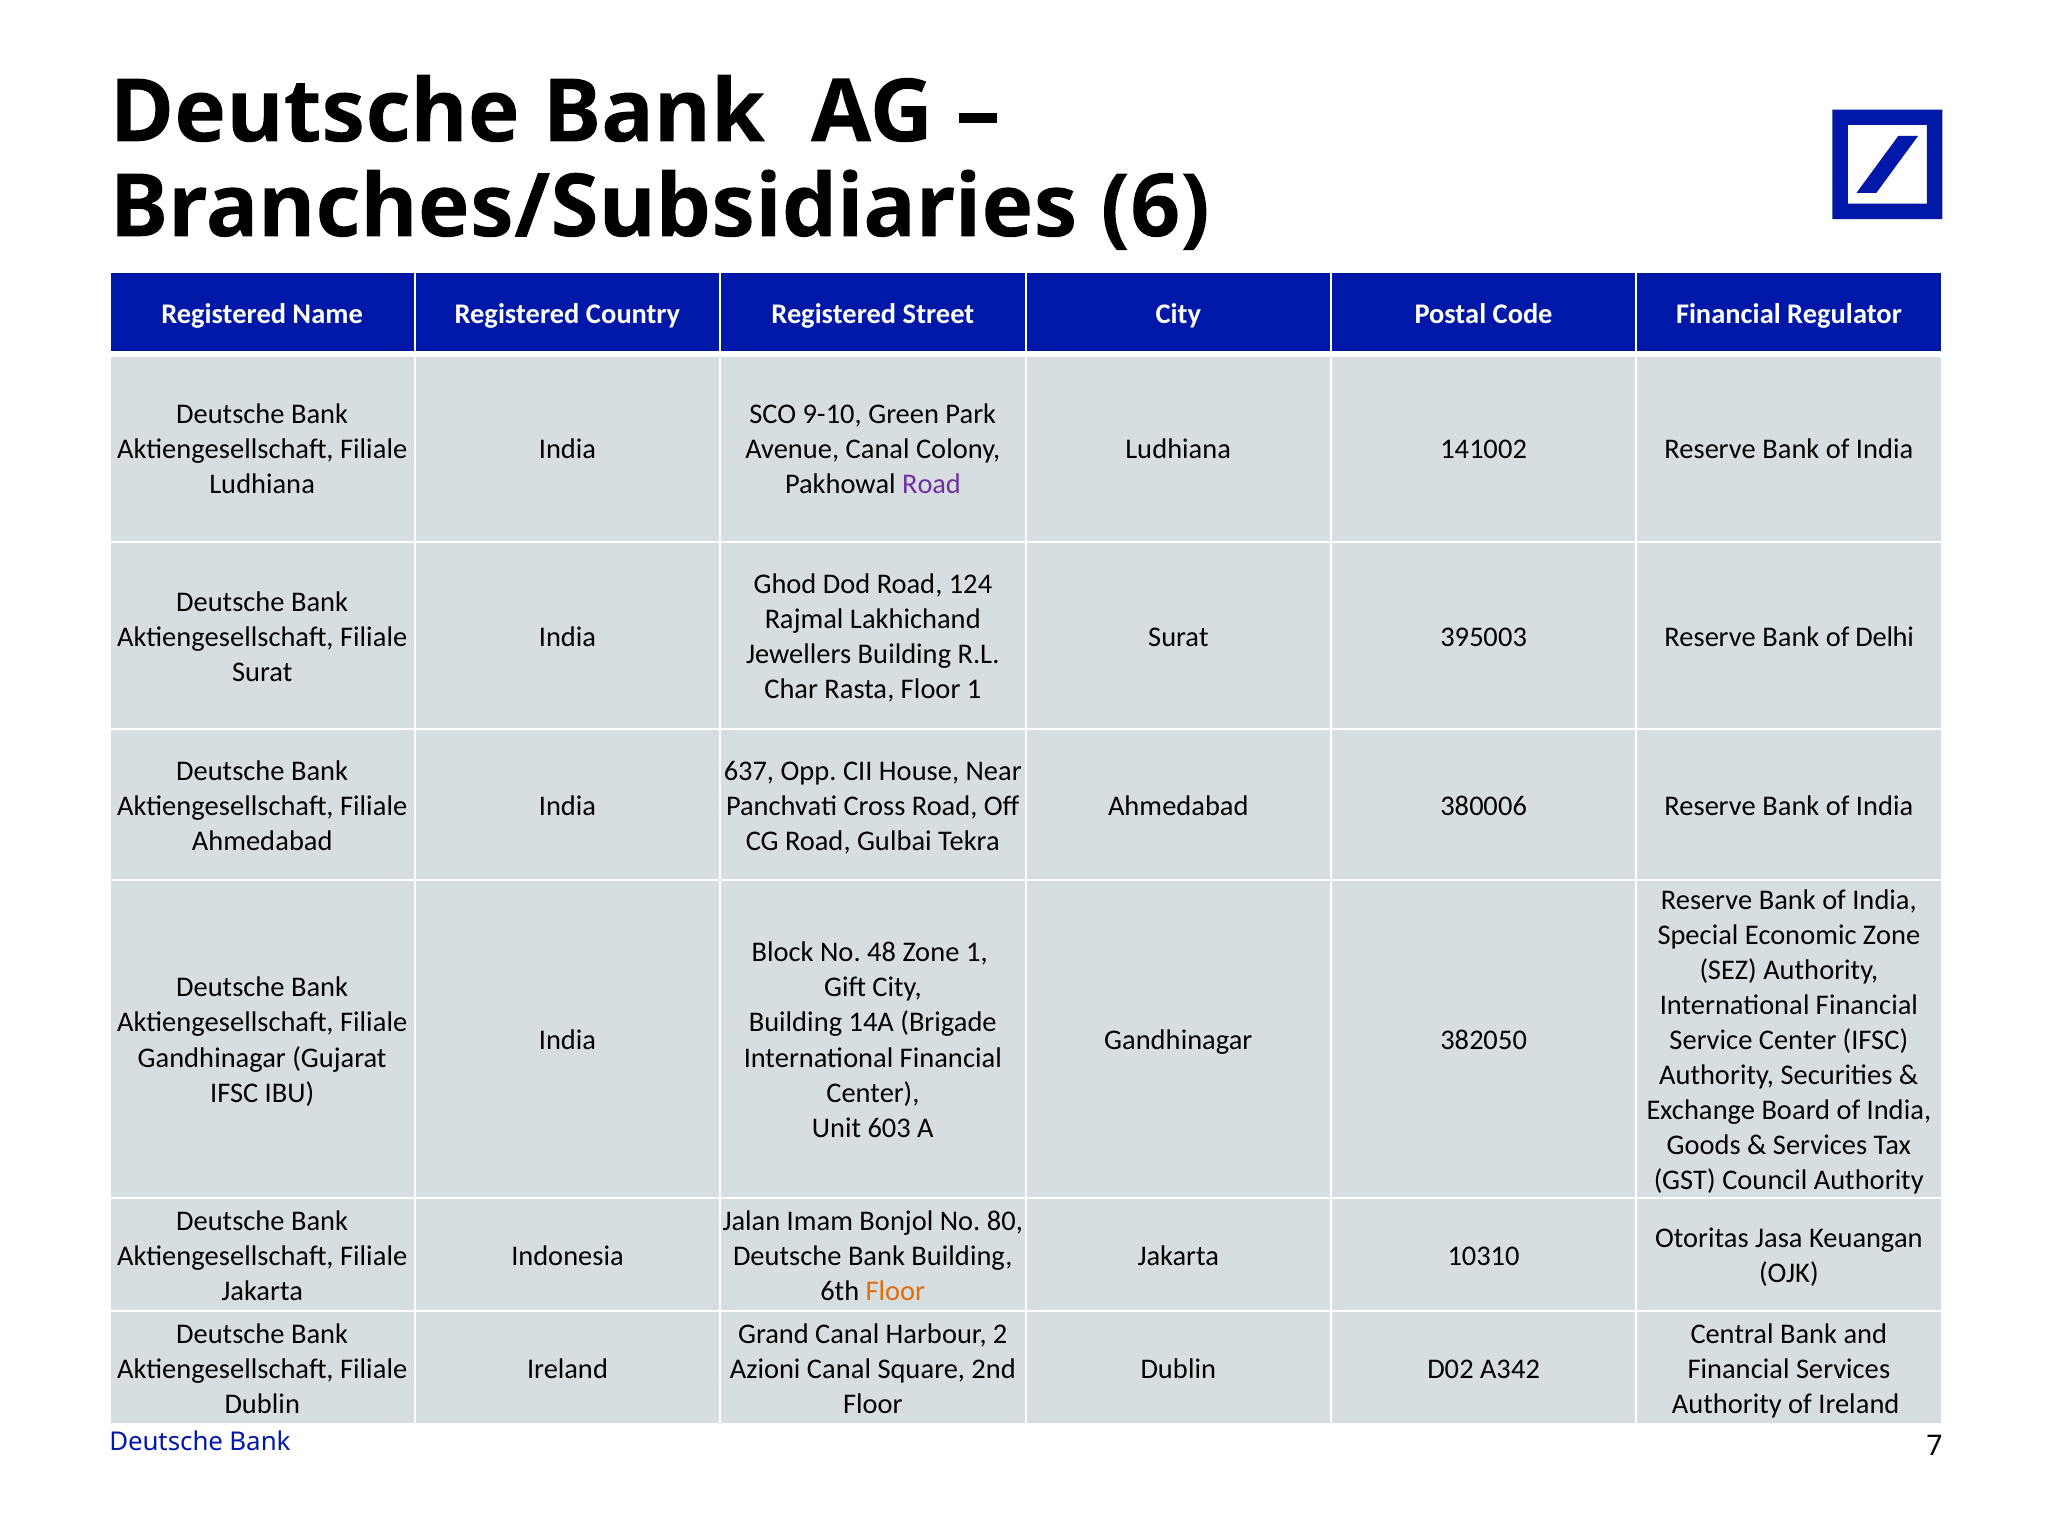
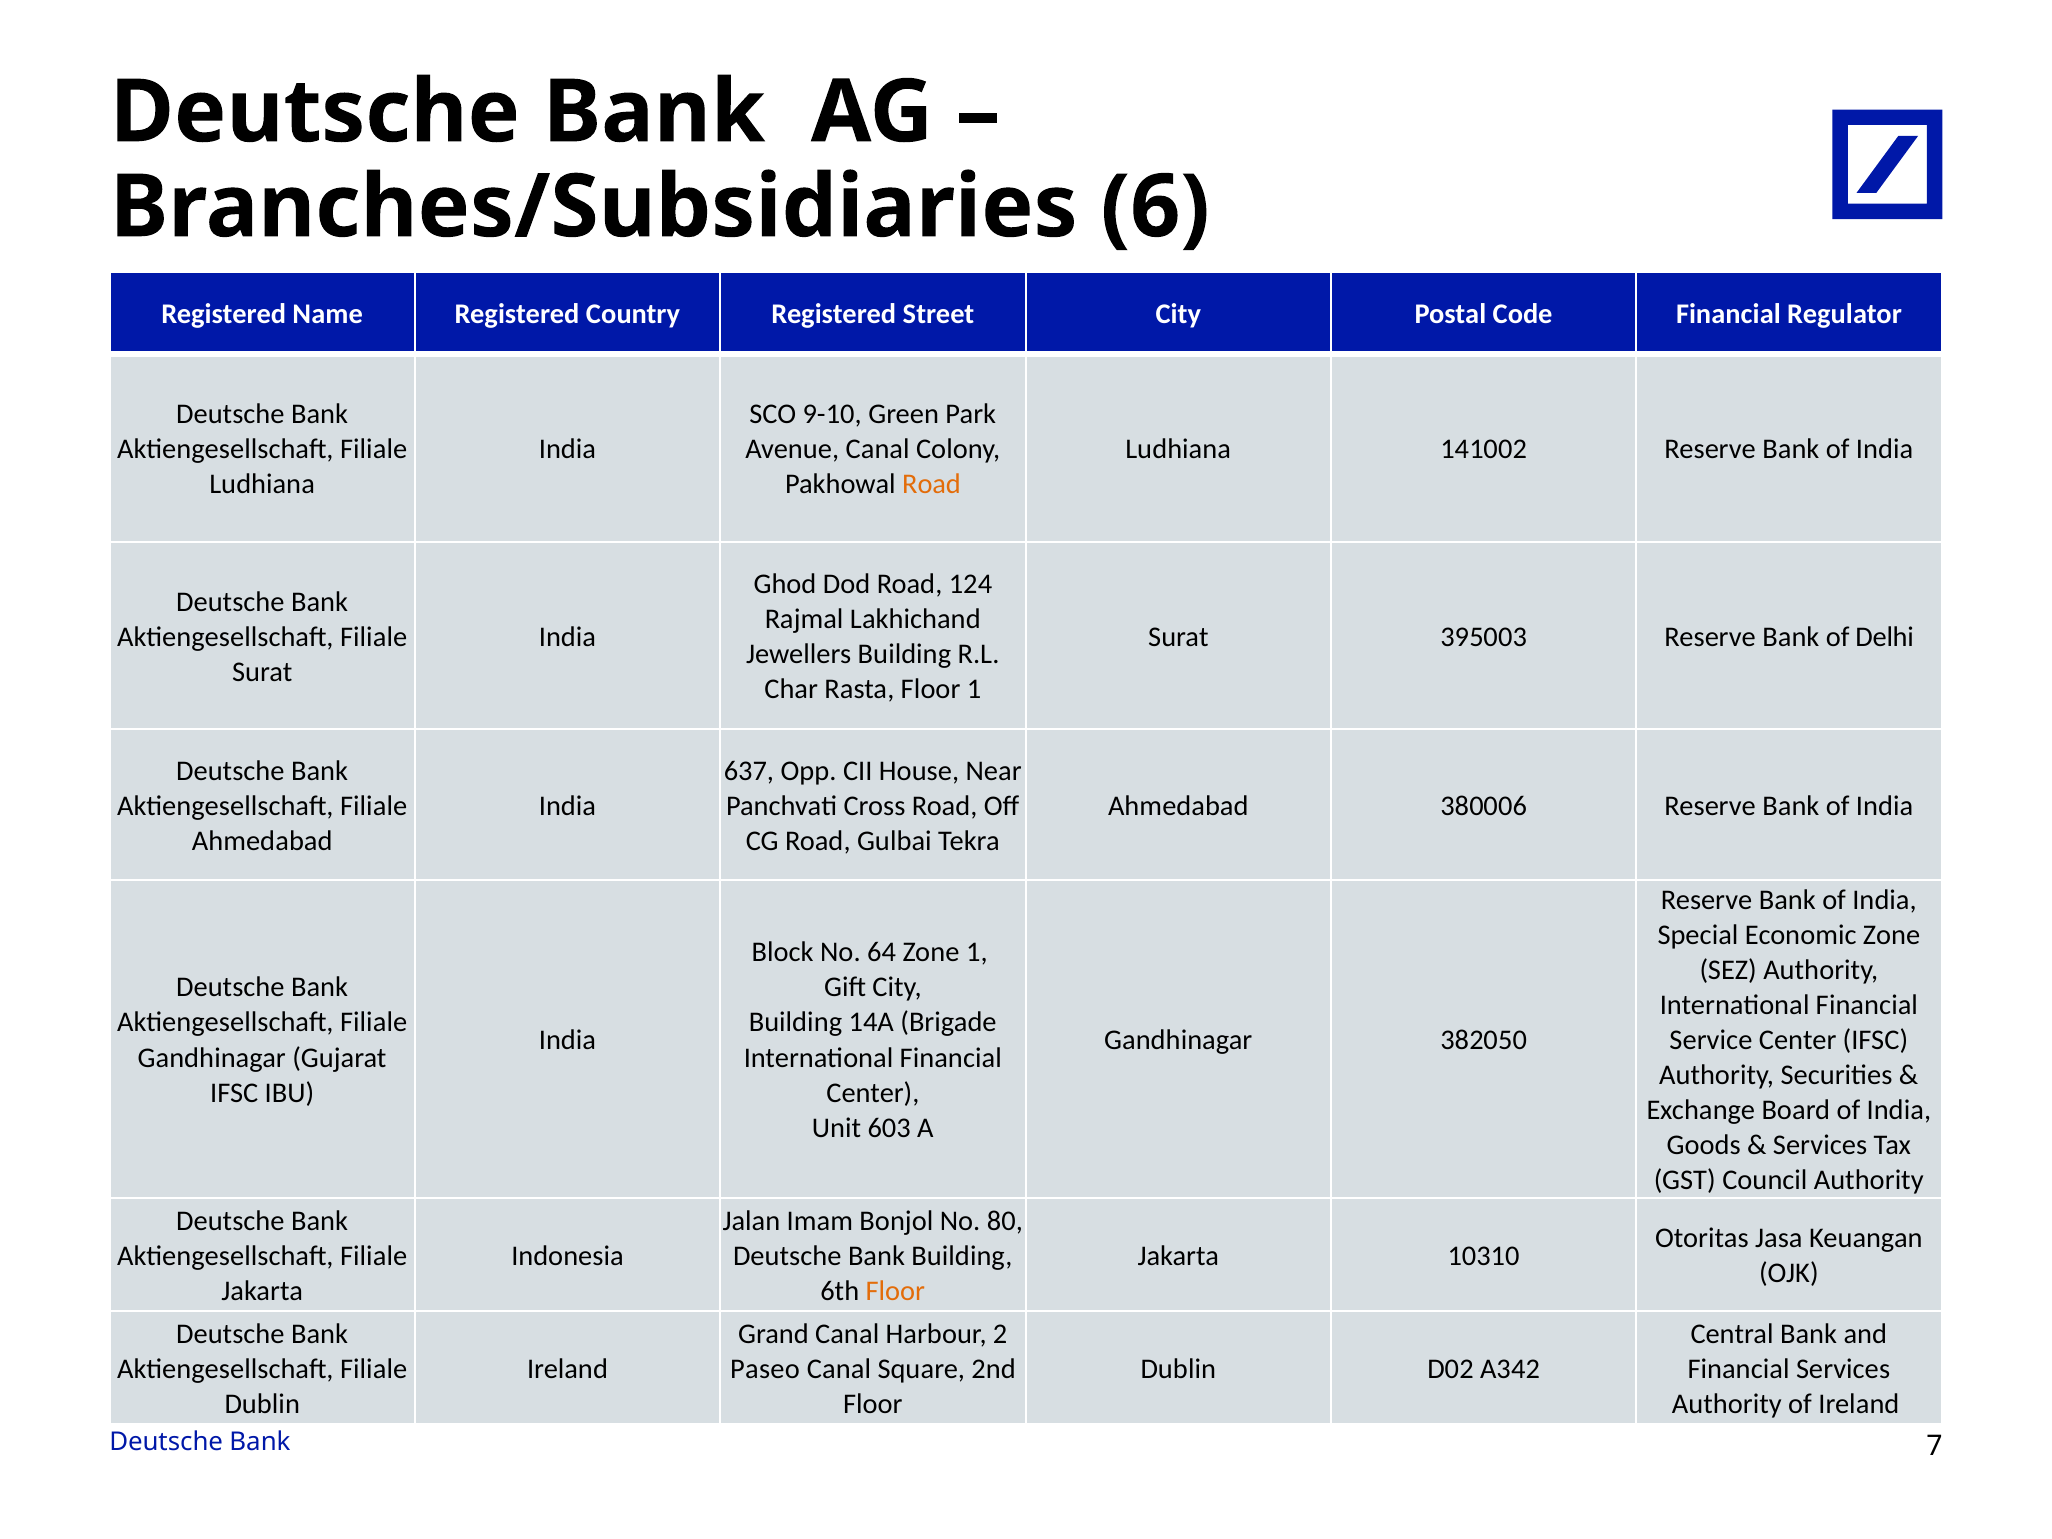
Road colour: purple -> orange (932, 484)
48: 48 -> 64 (882, 952)
Azioni: Azioni -> Paseo (765, 1369)
